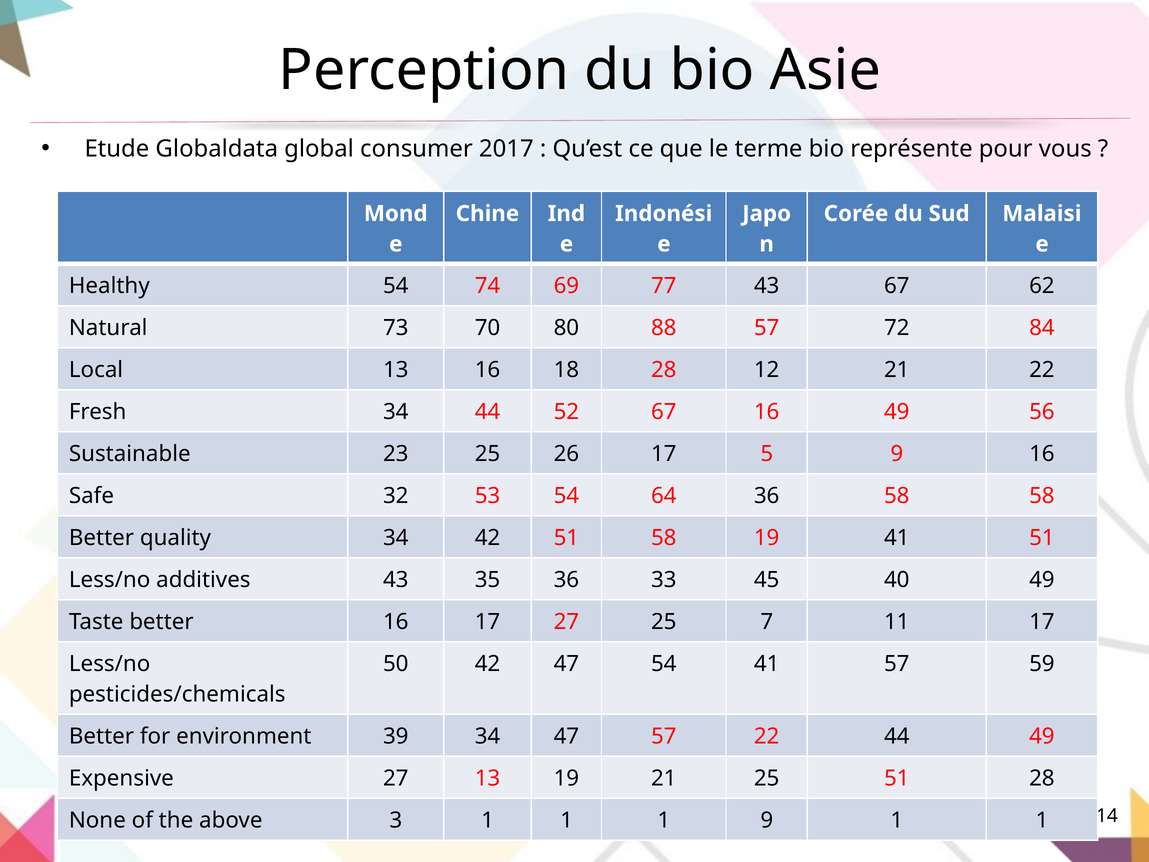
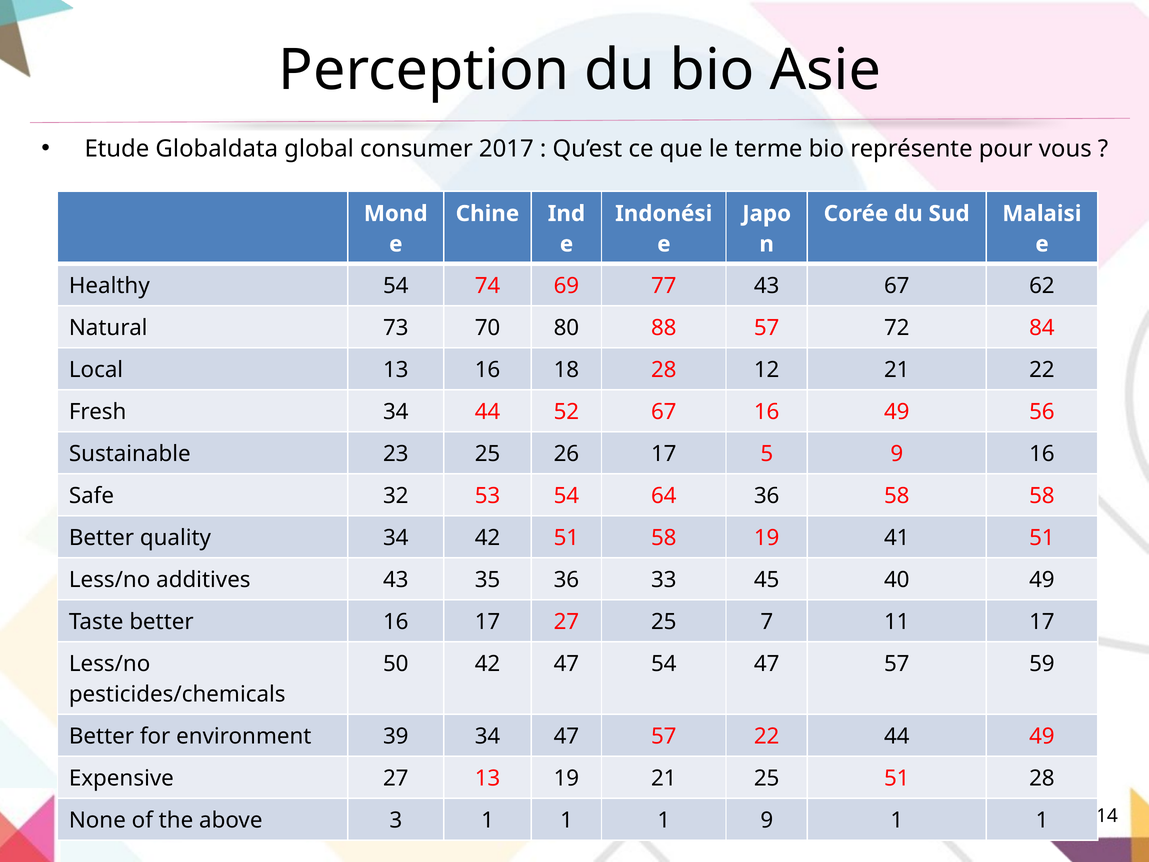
54 41: 41 -> 47 (767, 664)
